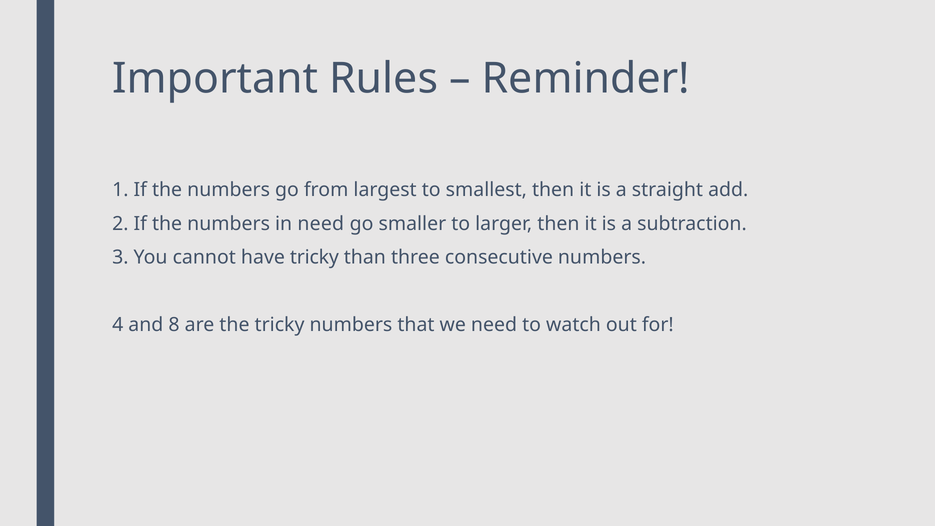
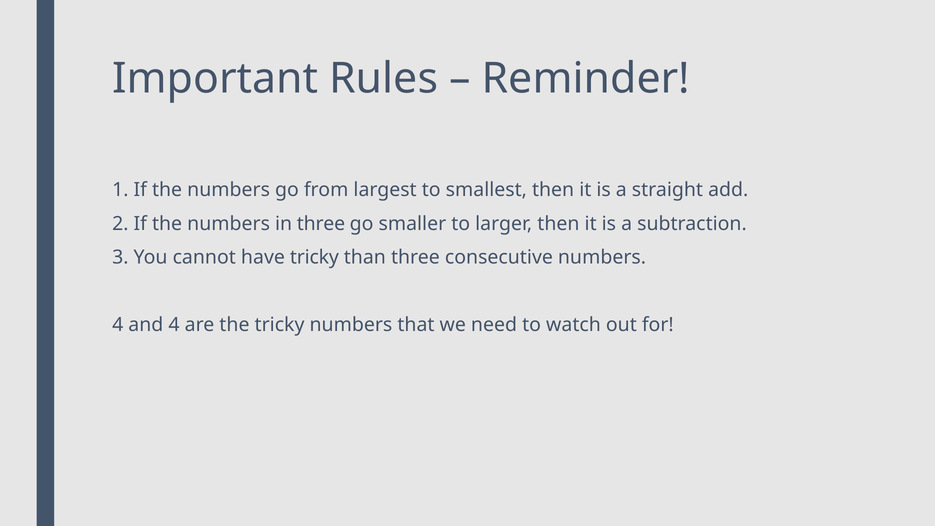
in need: need -> three (321, 224)
and 8: 8 -> 4 (174, 325)
